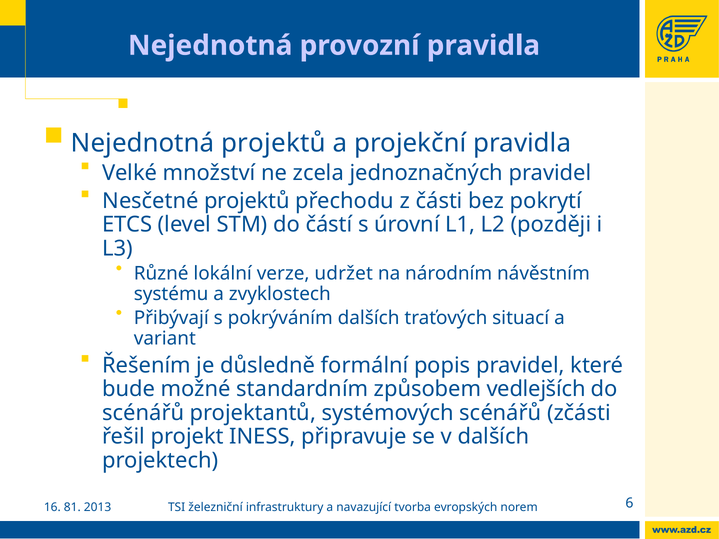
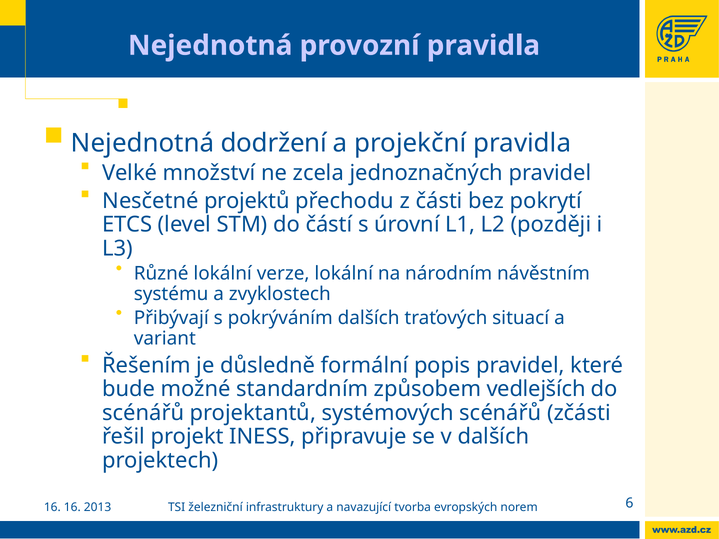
Nejednotná projektů: projektů -> dodržení (274, 143)
verze udržet: udržet -> lokální (344, 274)
16 81: 81 -> 16 (72, 508)
